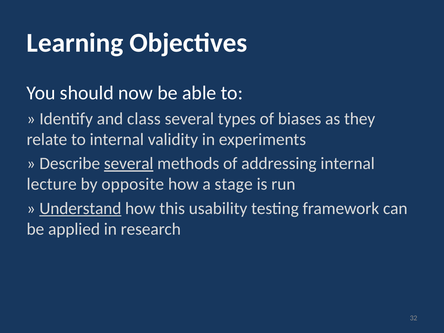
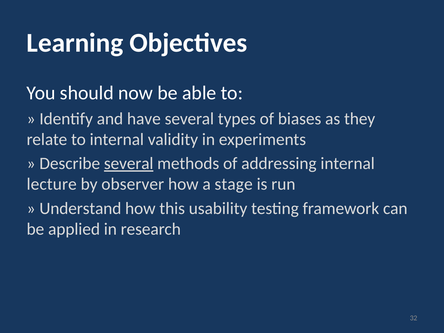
class: class -> have (144, 119)
opposite: opposite -> observer (133, 184)
Understand underline: present -> none (80, 208)
